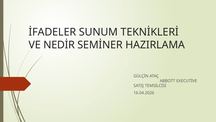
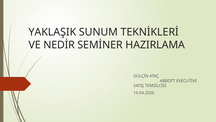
İFADELER: İFADELER -> YAKLAŞIK (52, 32)
